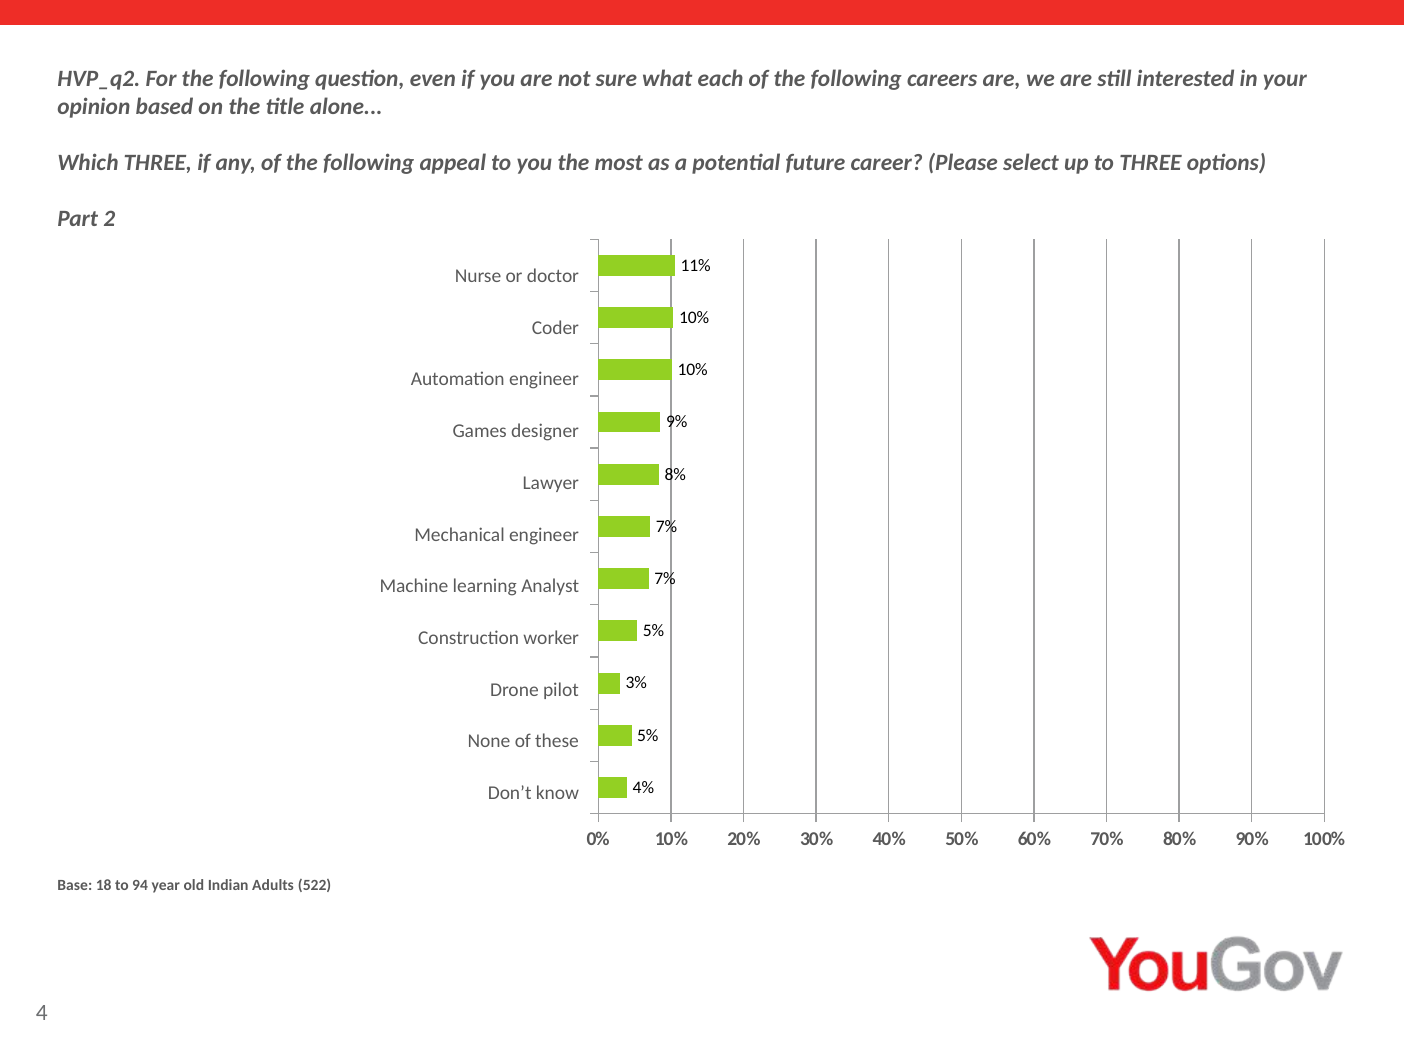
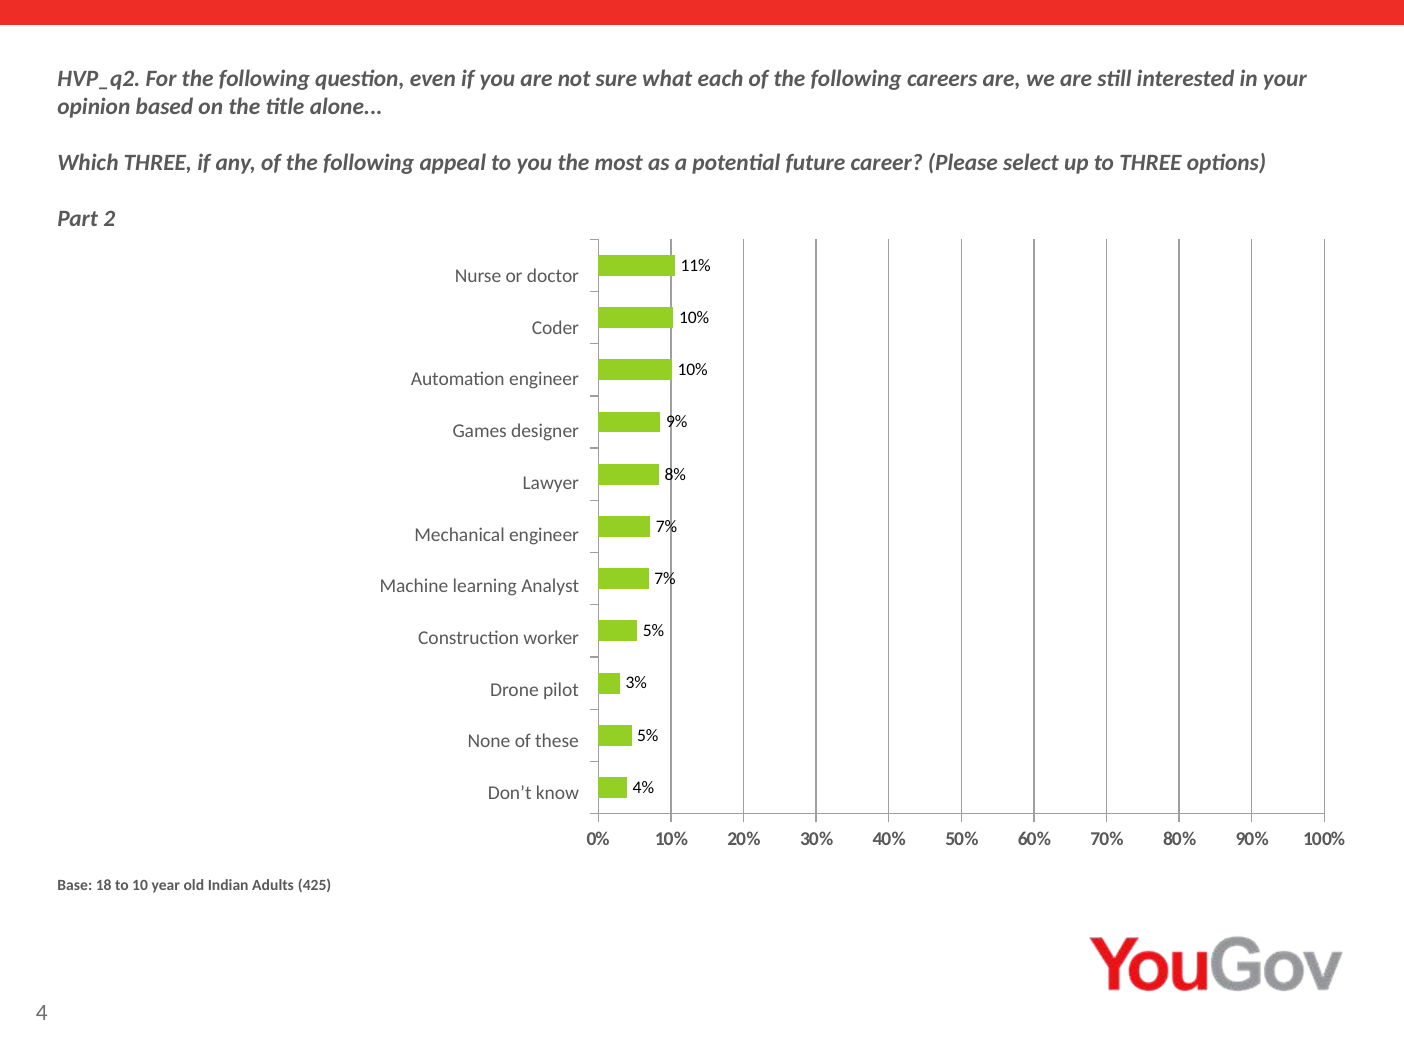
94: 94 -> 10 (140, 885)
522: 522 -> 425 (315, 885)
